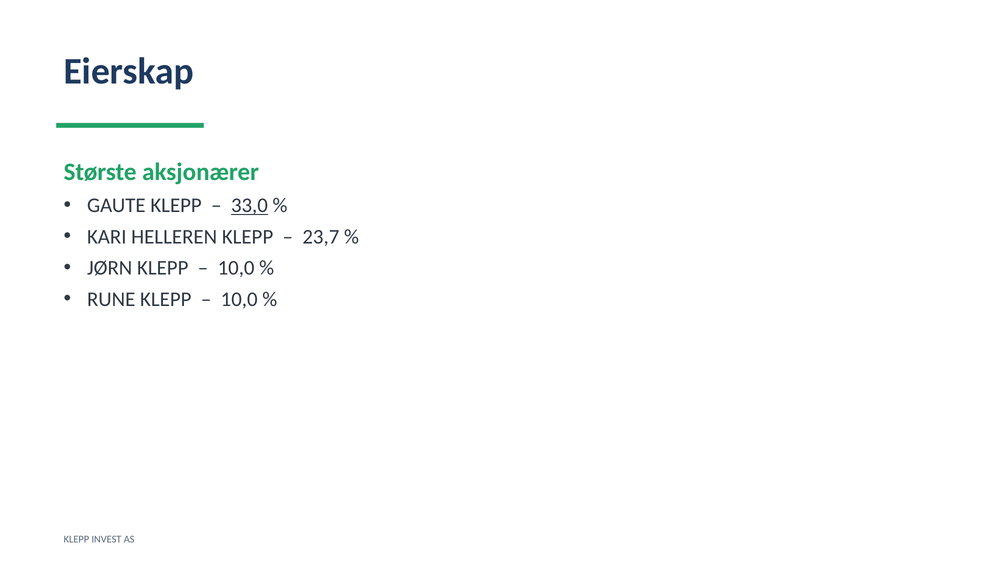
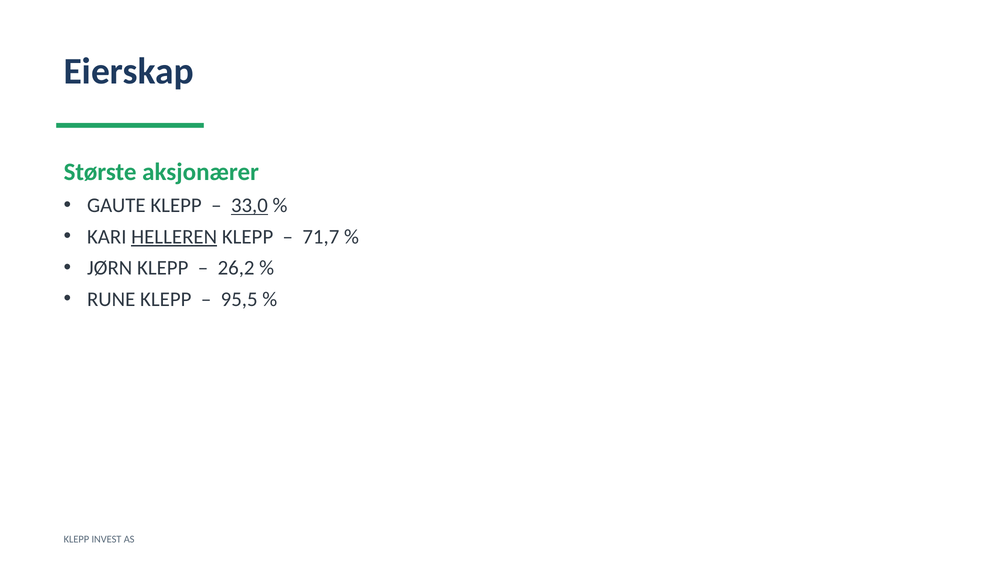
HELLEREN underline: none -> present (174, 237)
23,7: 23,7 -> 71,7 (321, 237)
10,0: 10,0 -> 26,2 (236, 268)
10,0: 10,0 -> 95,5 (239, 299)
